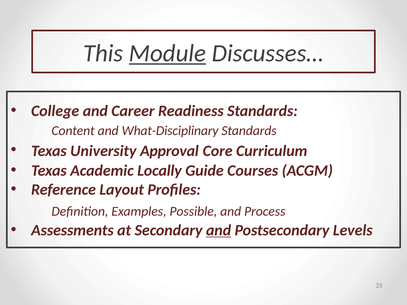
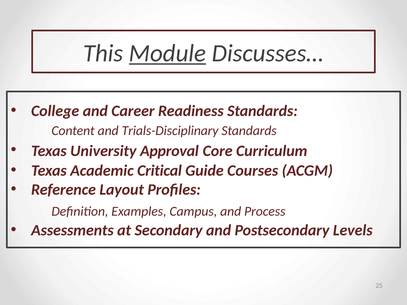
What-Disciplinary: What-Disciplinary -> Trials-Disciplinary (170, 131)
Locally: Locally -> Critical (160, 171)
Possible: Possible -> Campus (193, 212)
and underline: present -> none (219, 230)
